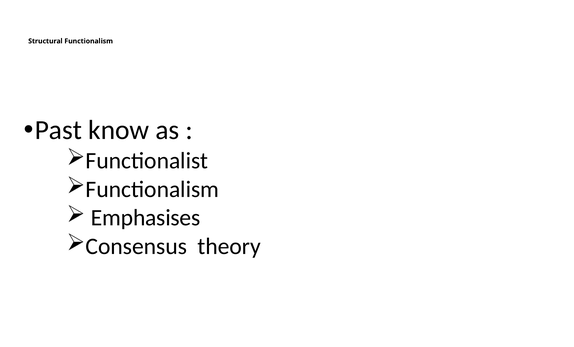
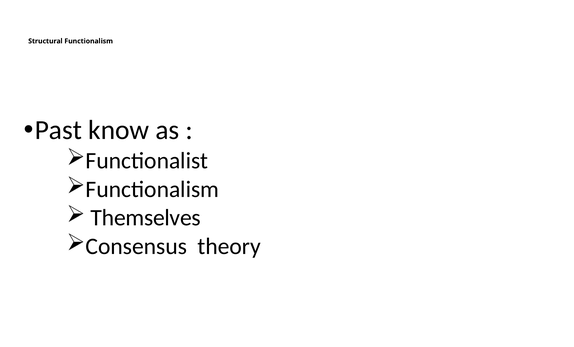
Emphasises: Emphasises -> Themselves (146, 218)
